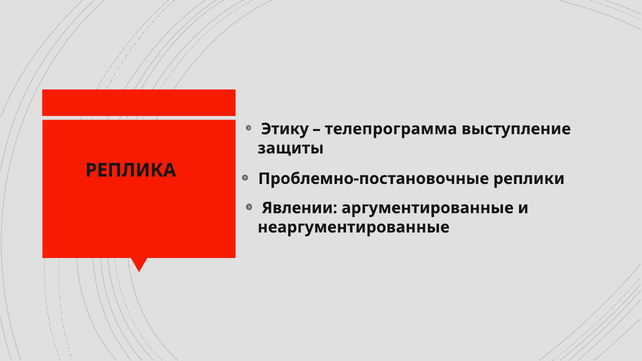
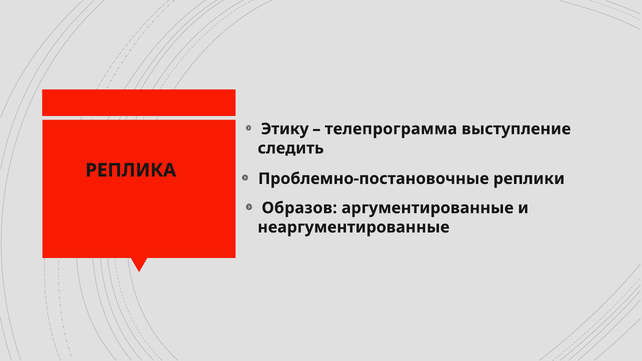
защиты: защиты -> следить (291, 148)
Явлении: Явлении -> Образов (299, 208)
